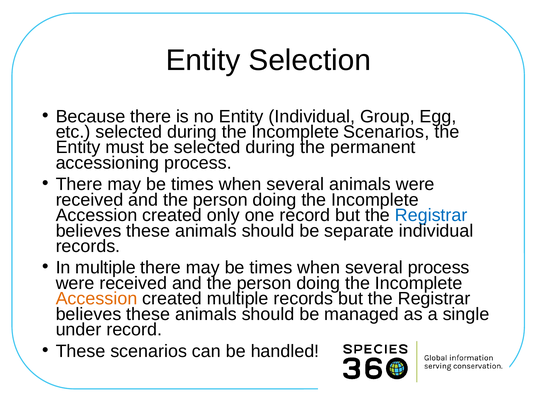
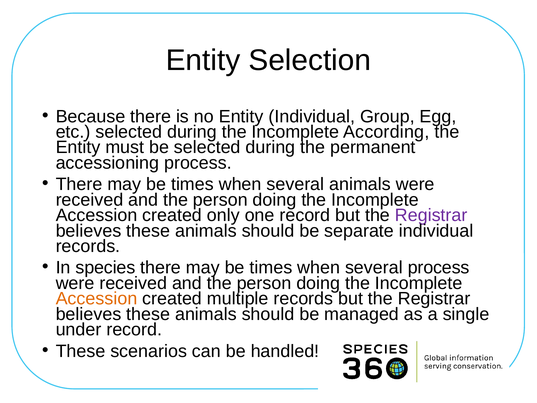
Incomplete Scenarios: Scenarios -> According (386, 132)
Registrar colour: blue -> purple (431, 215)
In multiple: multiple -> species (105, 268)
